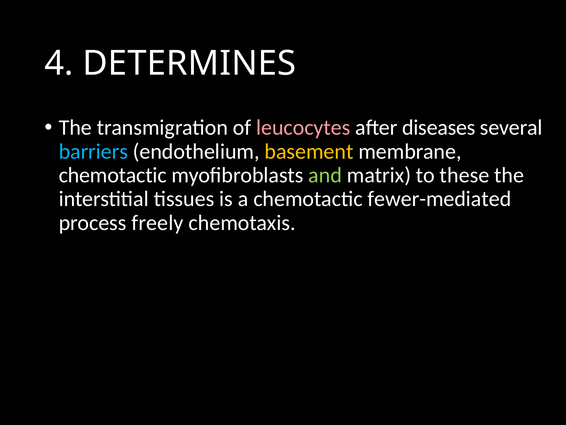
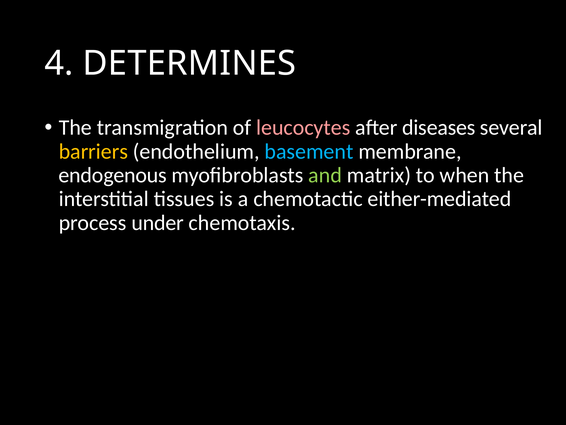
barriers colour: light blue -> yellow (93, 151)
basement colour: yellow -> light blue (309, 151)
chemotactic: chemotactic -> endogenous (113, 175)
these: these -> when (464, 175)
fewer-mediated: fewer-mediated -> either-mediated (439, 199)
freely: freely -> under (158, 222)
